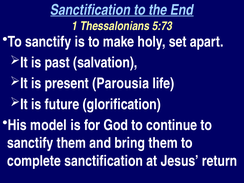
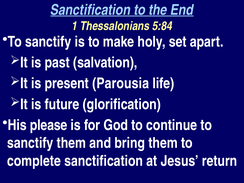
5:73: 5:73 -> 5:84 (162, 26)
model: model -> please (49, 125)
